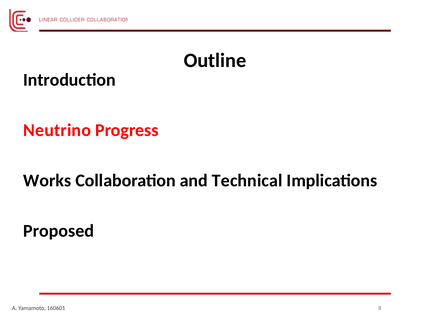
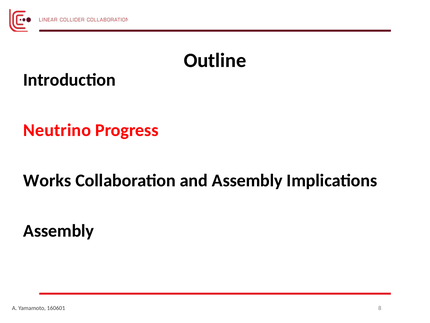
and Technical: Technical -> Assembly (247, 180)
Proposed: Proposed -> Assembly (59, 230)
